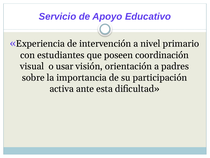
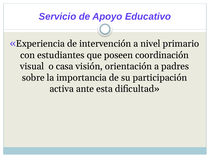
usar: usar -> casa (65, 66)
